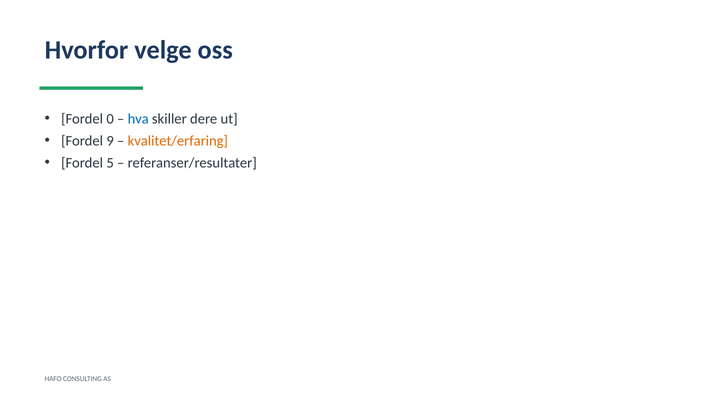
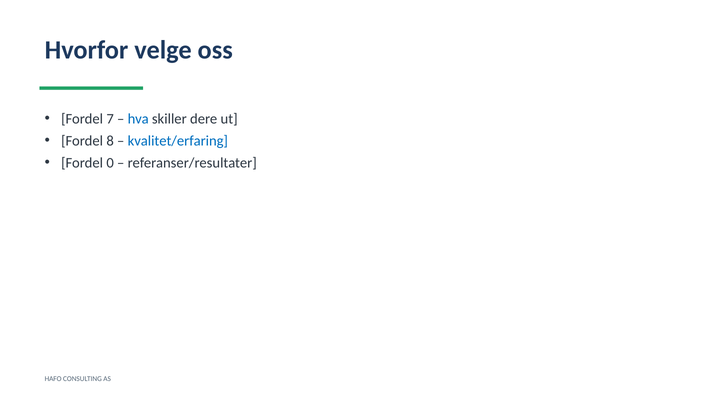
0: 0 -> 7 (110, 119)
9: 9 -> 8 (110, 141)
kvalitet/erfaring colour: orange -> blue (178, 141)
5: 5 -> 0 (110, 163)
